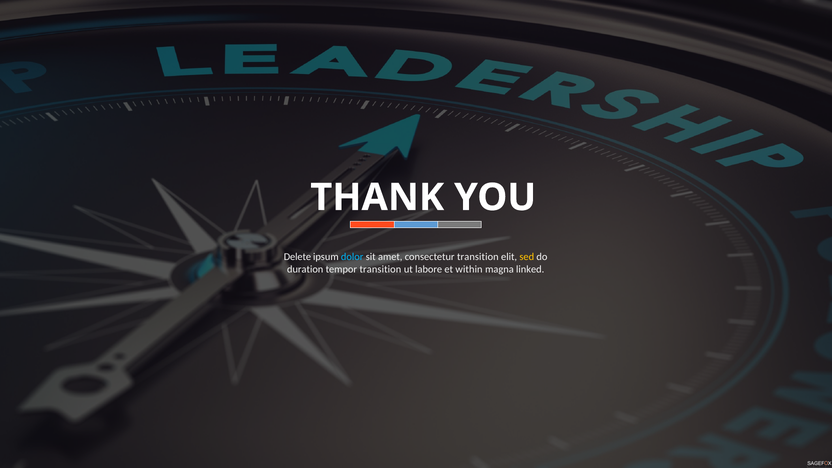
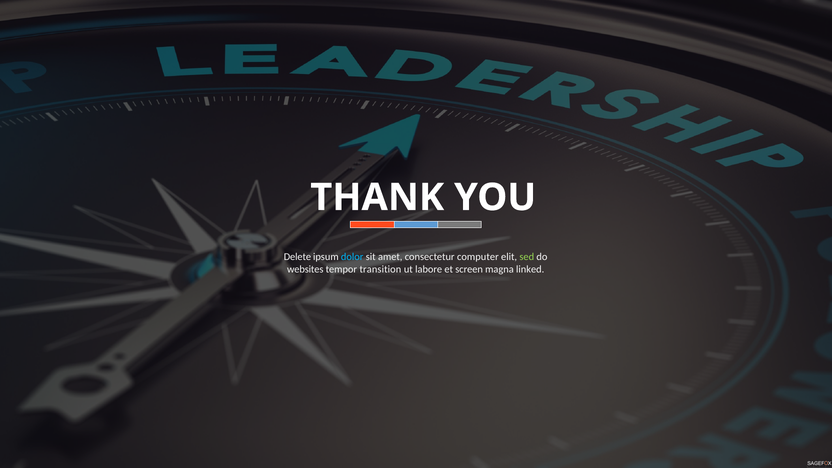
consectetur transition: transition -> computer (478, 257)
sed colour: yellow -> light green (527, 257)
duration: duration -> websites (305, 269)
within: within -> screen (469, 269)
